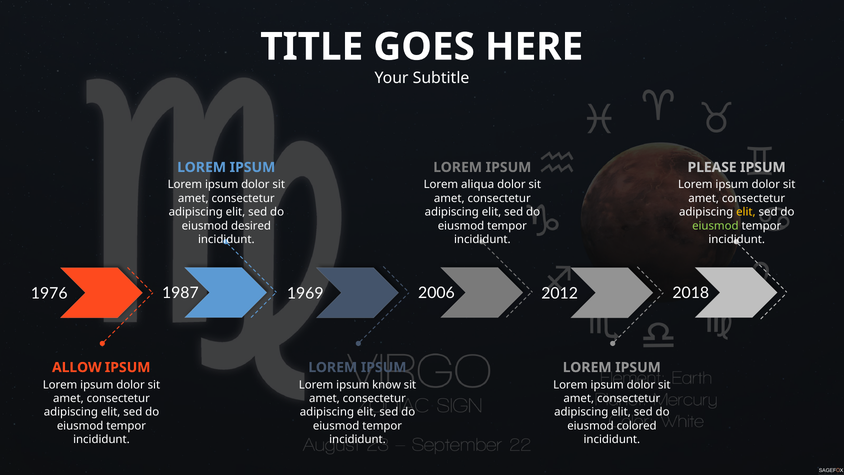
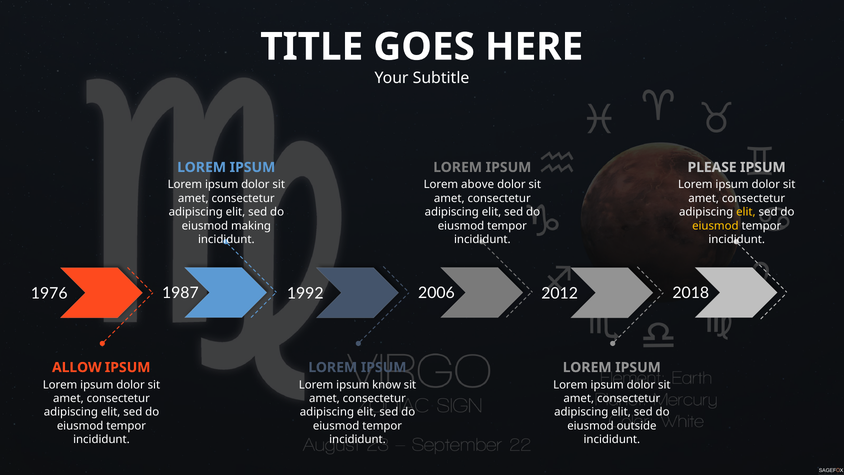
aliqua: aliqua -> above (478, 185)
desired: desired -> making (251, 226)
eiusmod colour: light green -> yellow (715, 226)
1969: 1969 -> 1992 (305, 294)
colored: colored -> outside (637, 426)
